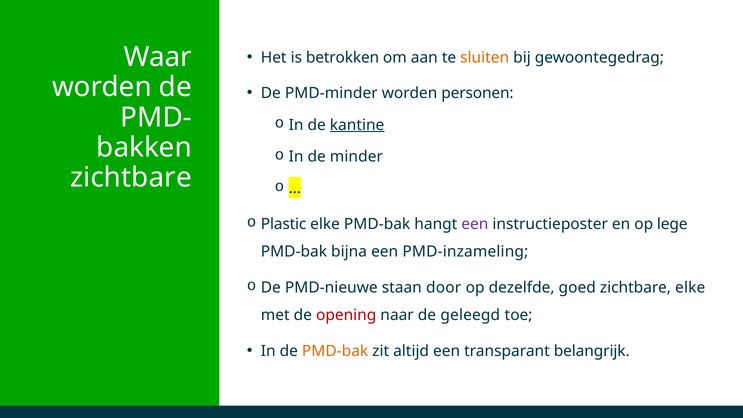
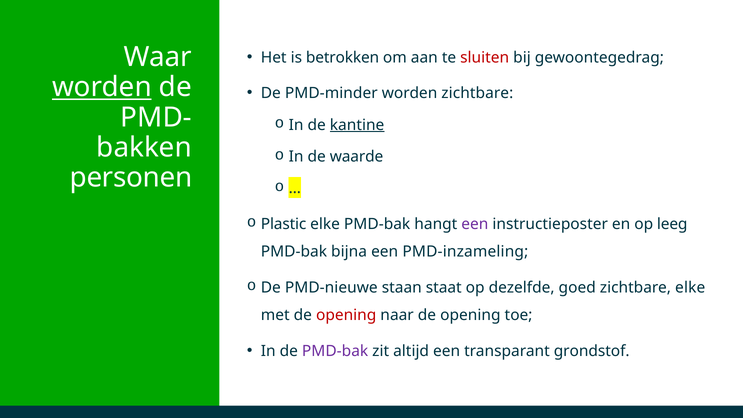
sluiten colour: orange -> red (485, 58)
worden underline: none -> present (102, 87)
worden personen: personen -> zichtbare (477, 93)
minder: minder -> waarde (357, 157)
zichtbare: zichtbare -> personen (131, 178)
lege: lege -> leeg (672, 224)
door: door -> staat (444, 287)
naar de geleegd: geleegd -> opening (470, 315)
PMD-bak colour: orange -> purple (335, 351)
belangrijk: belangrijk -> grondstof (592, 351)
